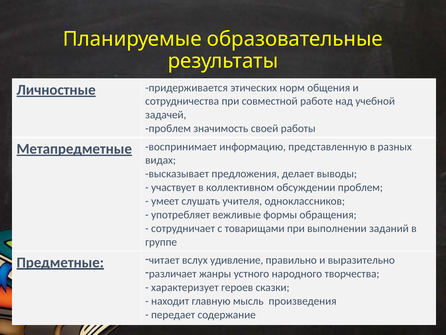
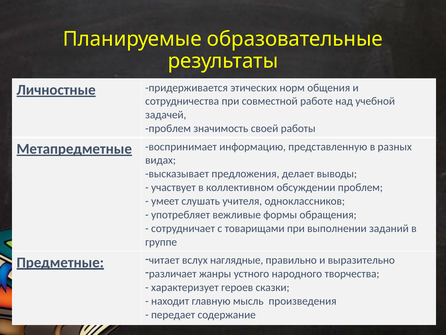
удивление: удивление -> наглядные (237, 260)
